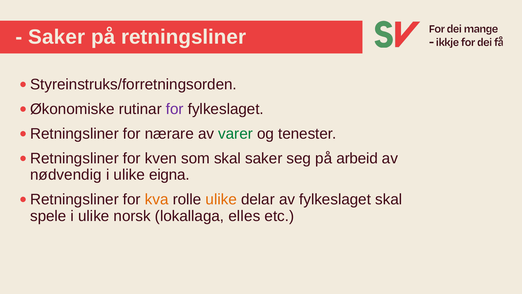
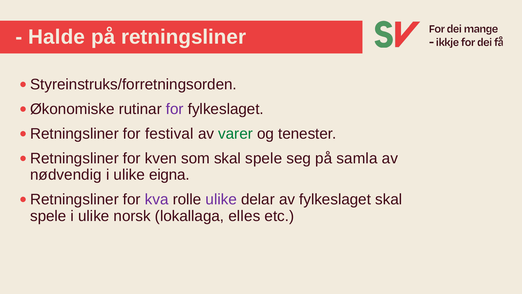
Saker: Saker -> Halde (57, 37)
nærare: nærare -> festival (169, 134)
som skal saker: saker -> spele (264, 158)
arbeid: arbeid -> samla (357, 158)
kva colour: orange -> purple (157, 199)
ulike colour: orange -> purple (221, 199)
